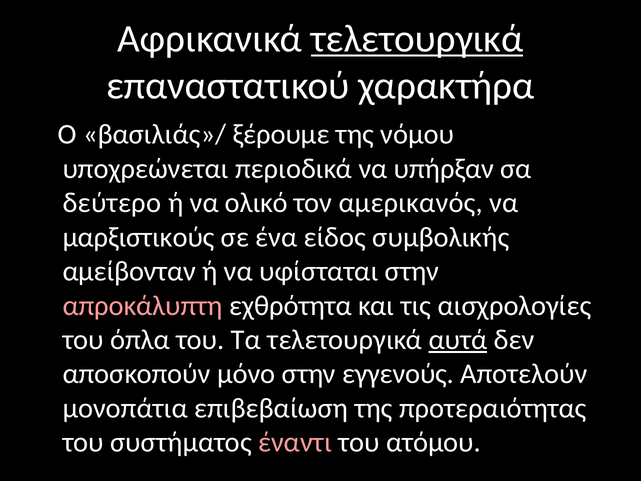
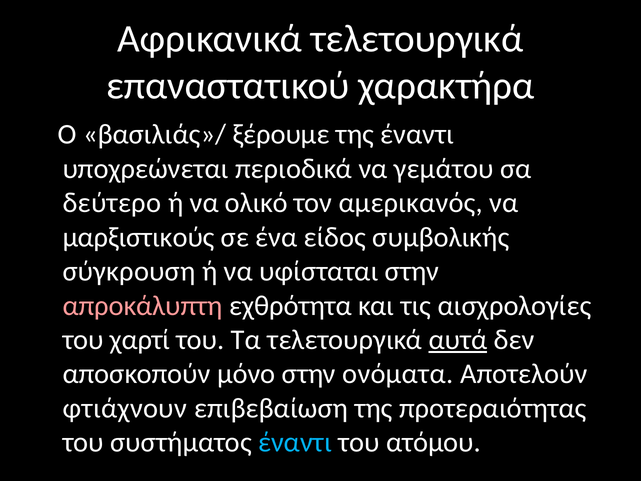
τελετουργικά underline: present -> none (417, 39)
της νόμου: νόμου -> έναντι (417, 134)
υπήρξαν: υπήρξαν -> γεμάτου (444, 169)
αμείβονταν: αμείβονταν -> σύγκρουση (129, 271)
όπλα: όπλα -> χαρτί (140, 340)
εγγενούς: εγγενούς -> ονόματα (398, 374)
μονοπάτια: μονοπάτια -> φτιάχνουν (125, 408)
έναντι colour: pink -> light blue (295, 442)
